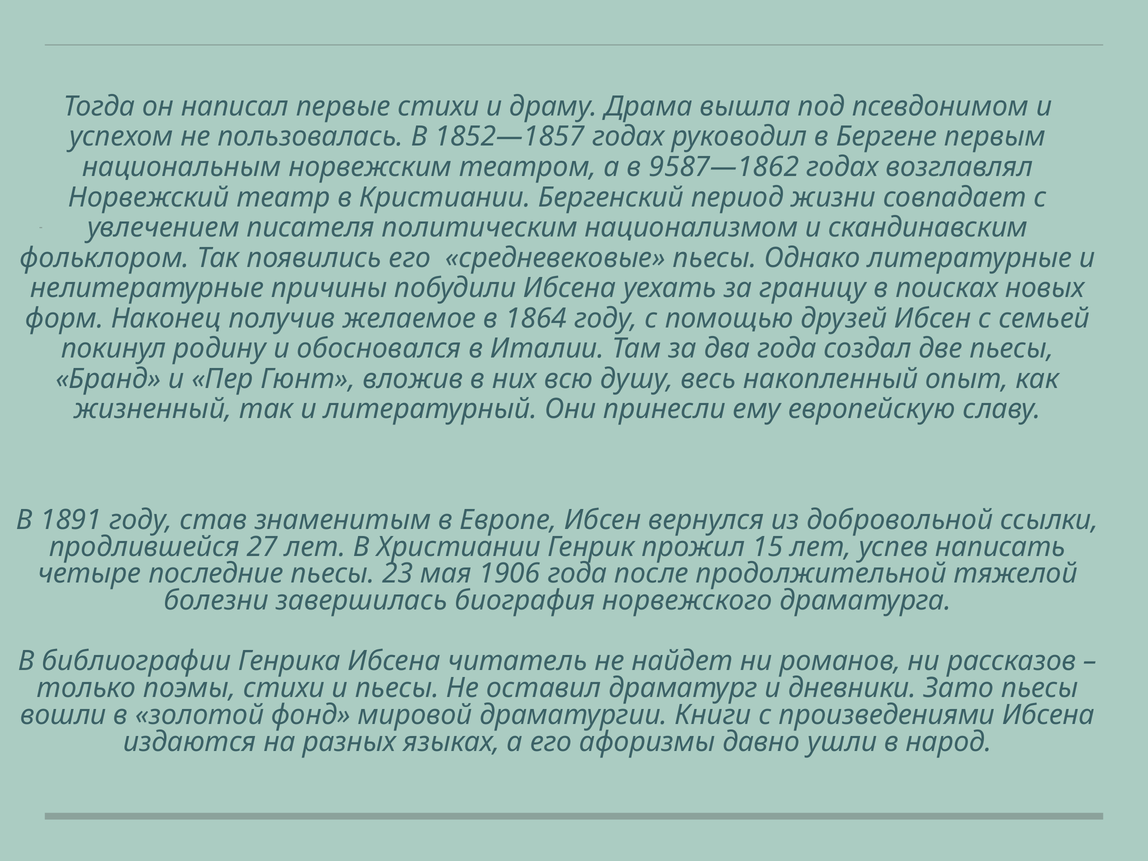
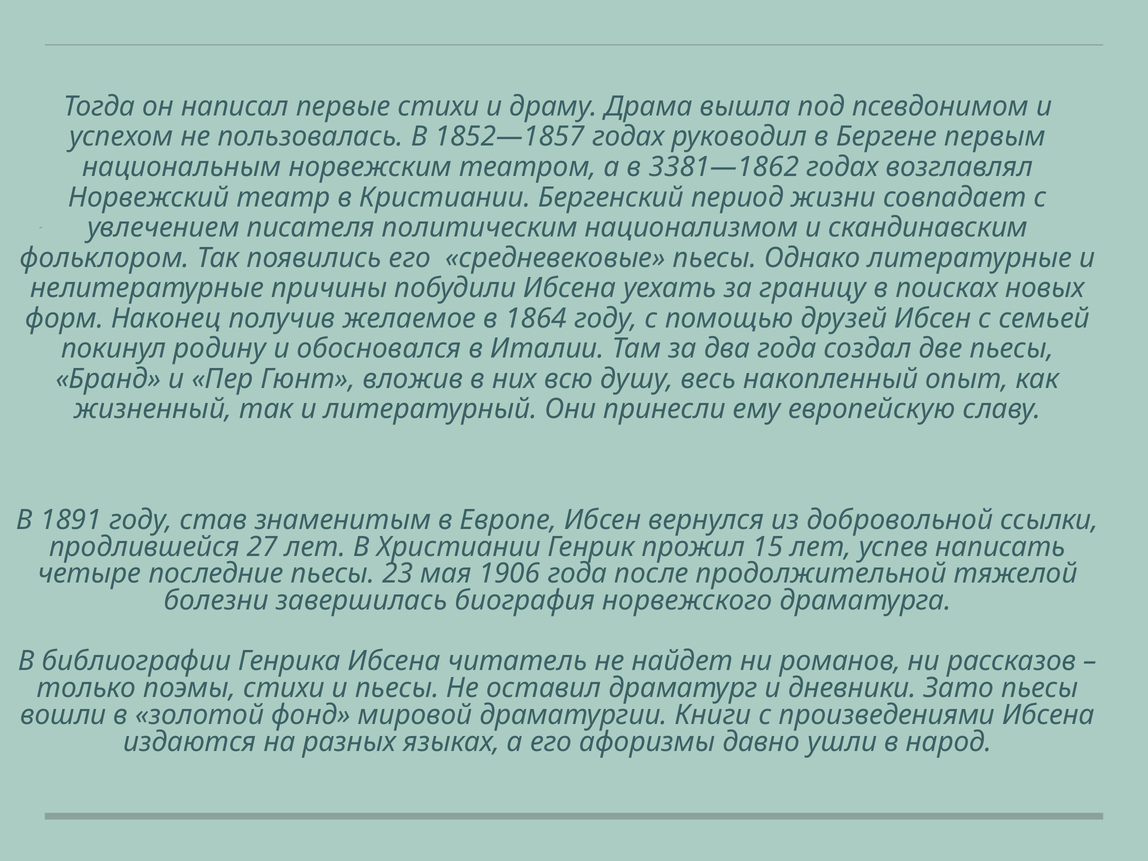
9587—1862: 9587—1862 -> 3381—1862 (724, 167)
